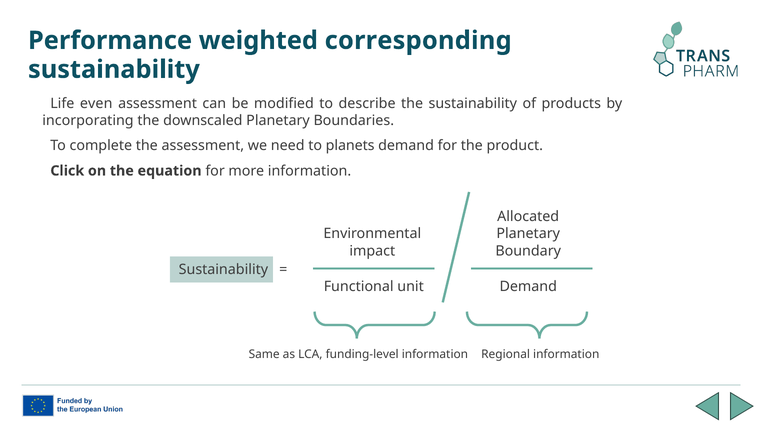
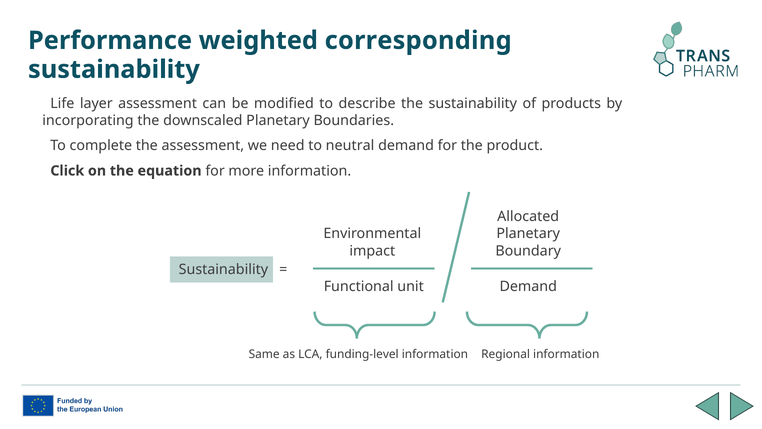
even: even -> layer (96, 103)
planets: planets -> neutral (350, 146)
